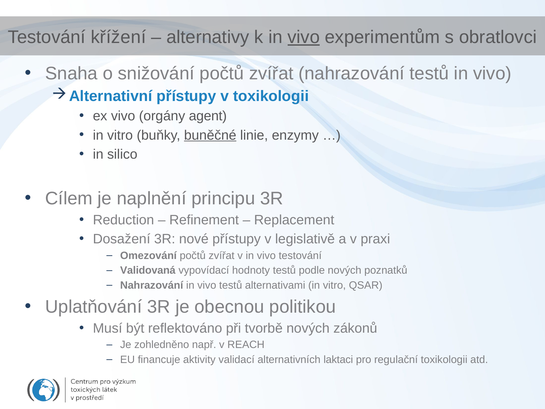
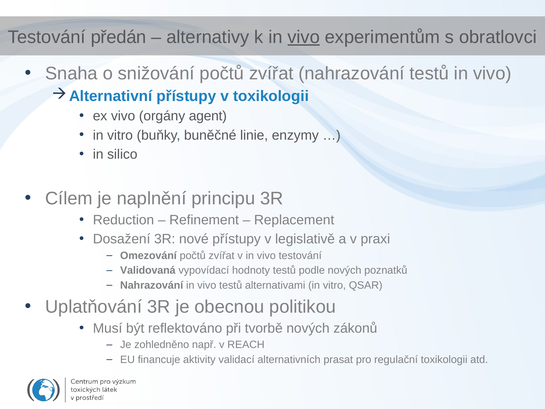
křížení: křížení -> předán (119, 37)
buněčné underline: present -> none (210, 135)
laktaci: laktaci -> prasat (338, 359)
